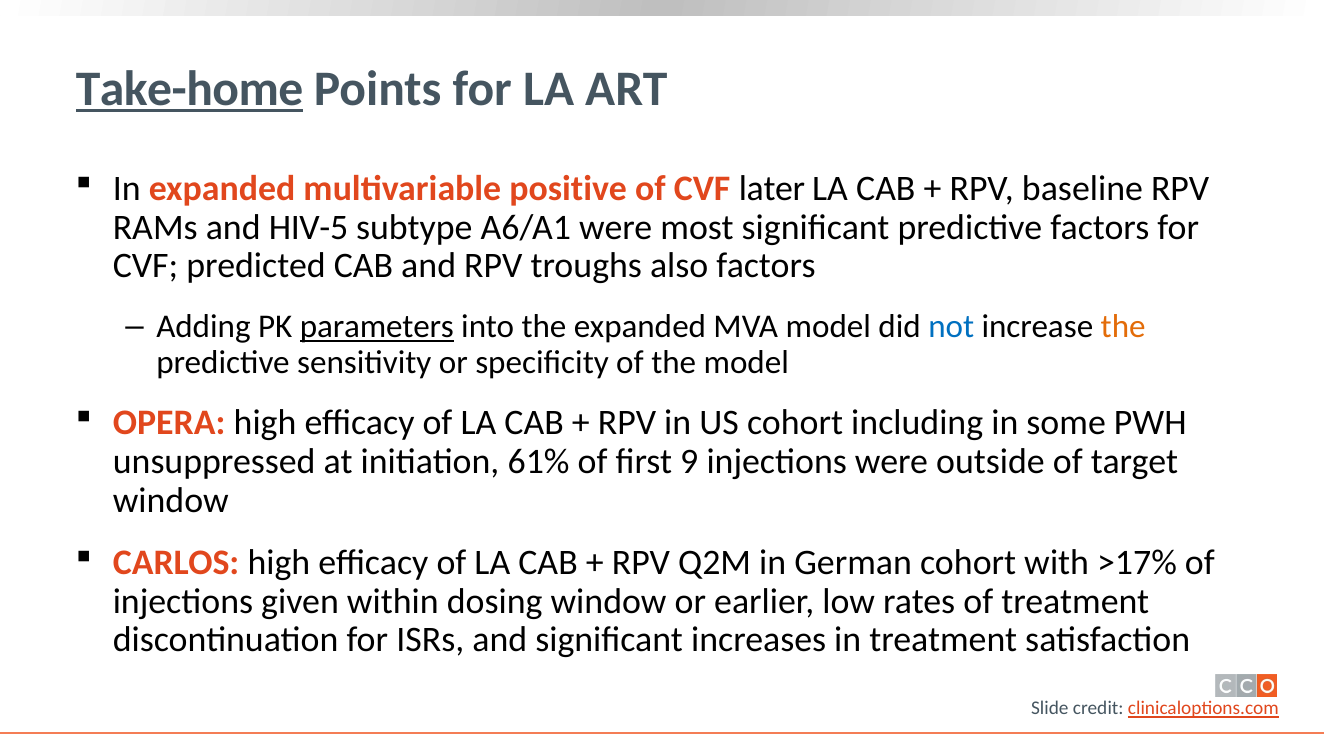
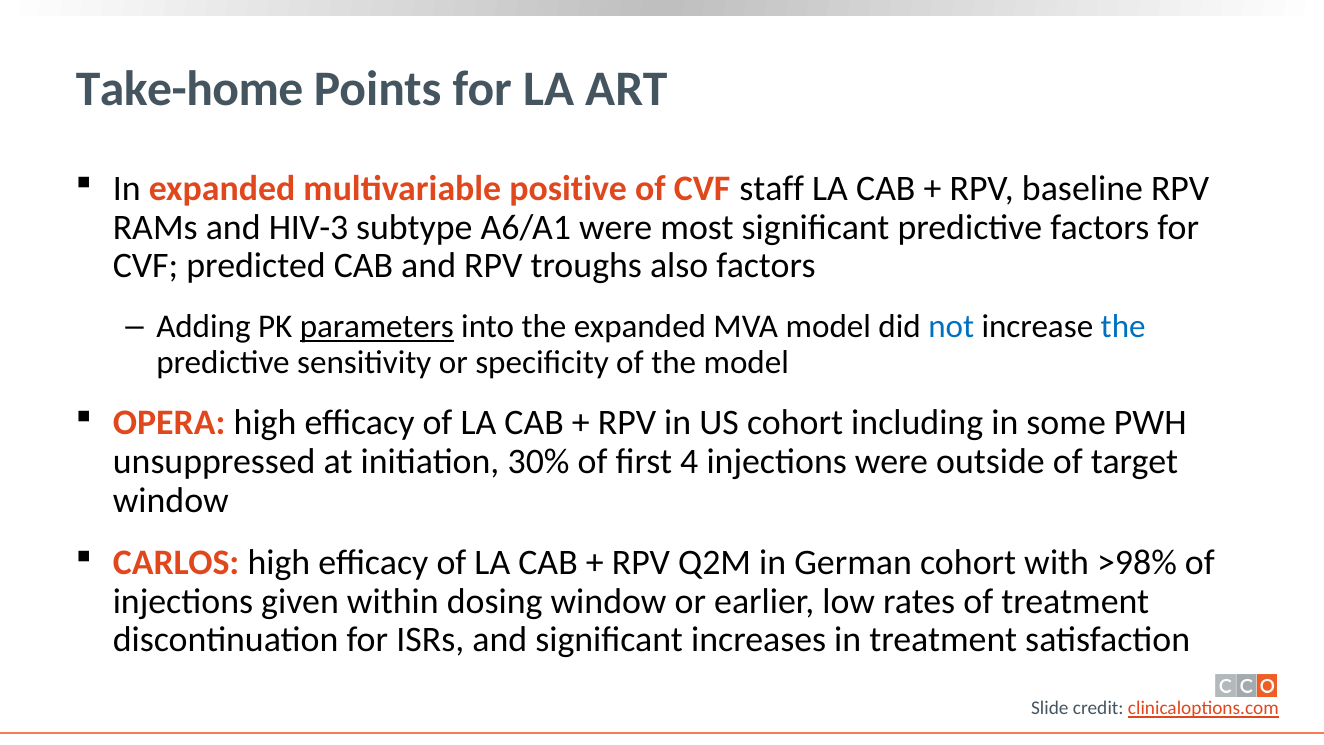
Take-home underline: present -> none (190, 89)
later: later -> staff (772, 188)
HIV-5: HIV-5 -> HIV-3 (309, 227)
the colour: orange -> blue (1123, 327)
61%: 61% -> 30% (539, 462)
9: 9 -> 4 (689, 462)
>17%: >17% -> >98% (1137, 562)
